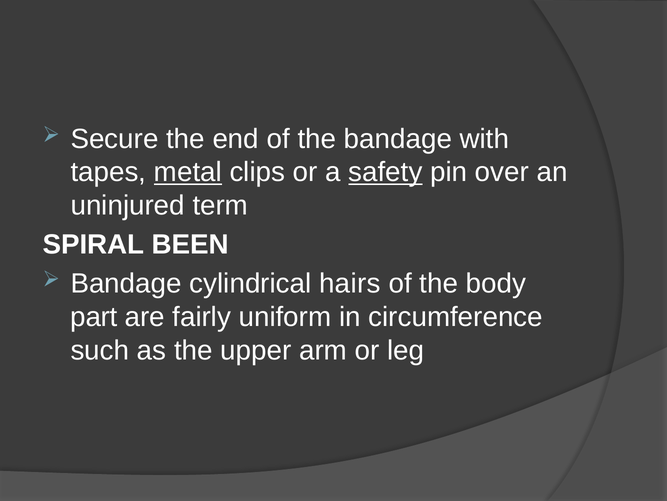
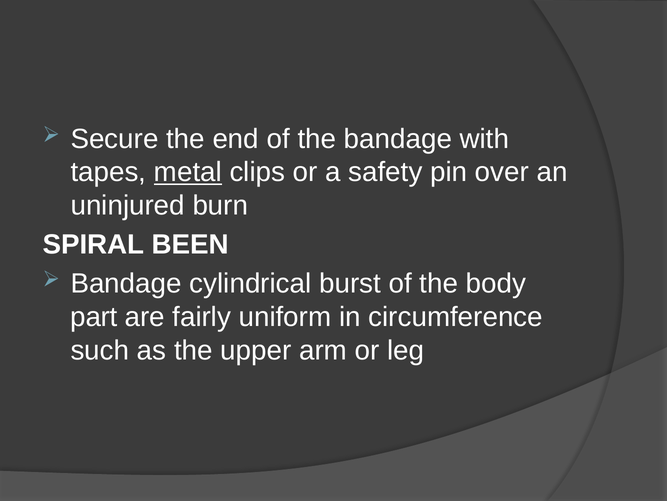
safety underline: present -> none (385, 172)
term: term -> burn (220, 205)
hairs: hairs -> burst (350, 283)
